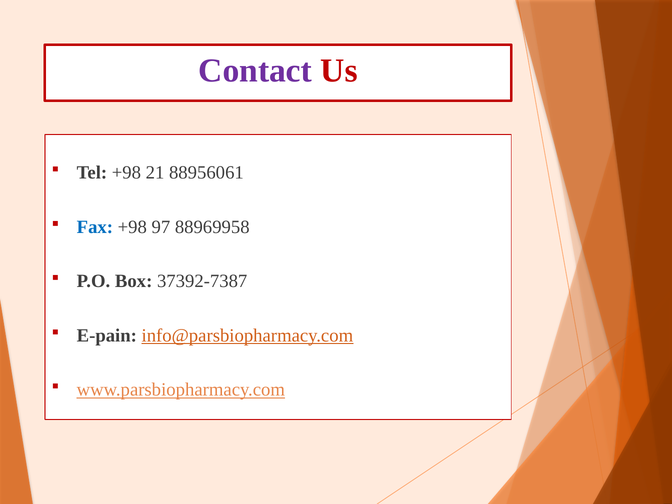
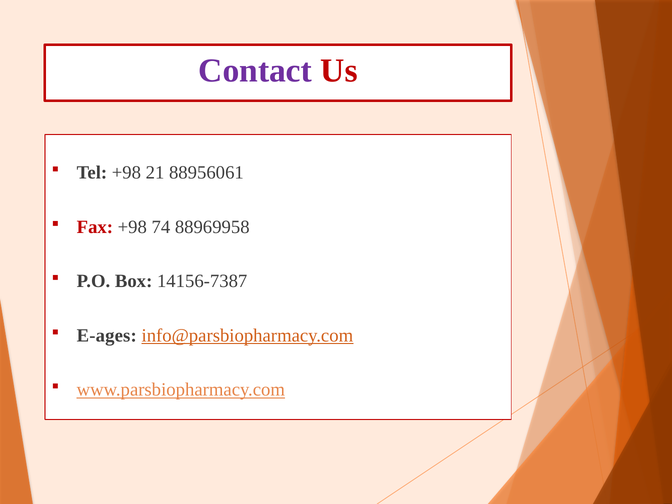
Fax colour: blue -> red (95, 227)
97: 97 -> 74 (161, 227)
37392-7387: 37392-7387 -> 14156-7387 (202, 281)
E-pain: E-pain -> E-ages (107, 335)
